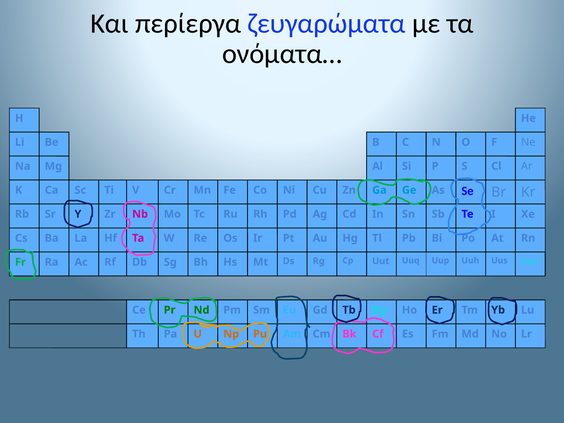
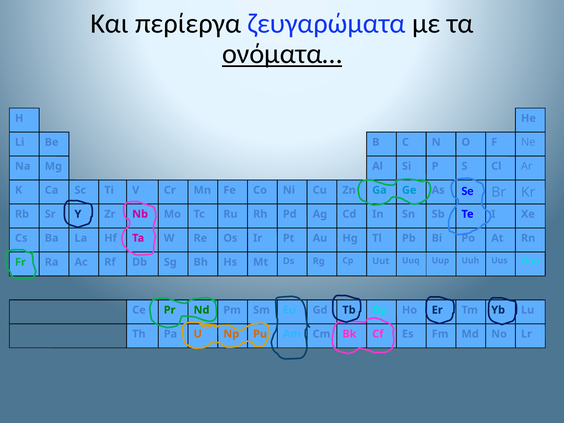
ονόματα… underline: none -> present (282, 54)
